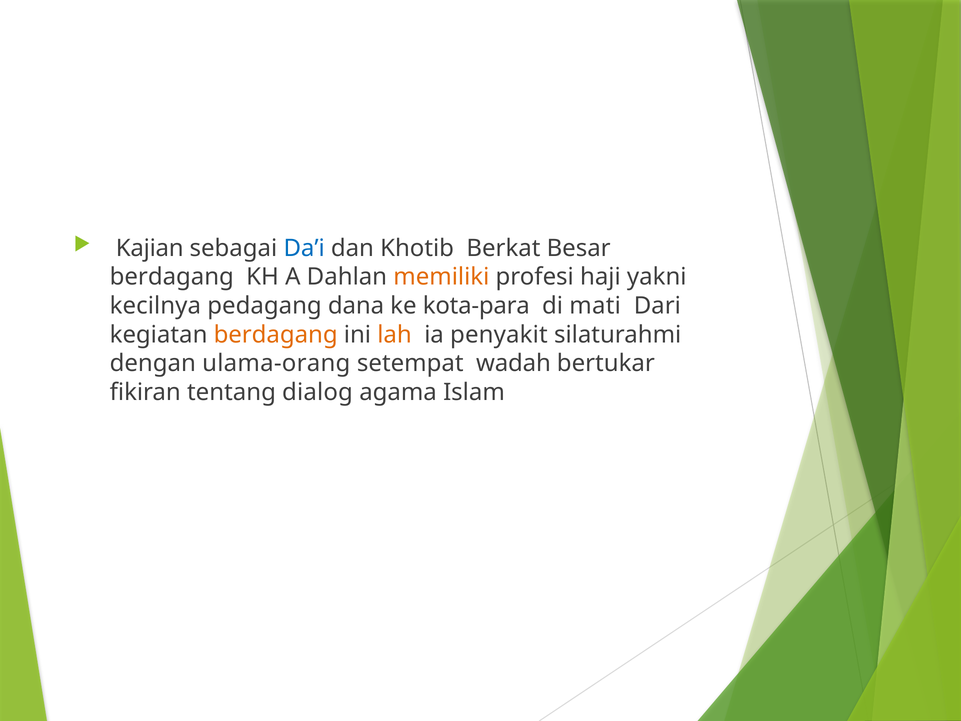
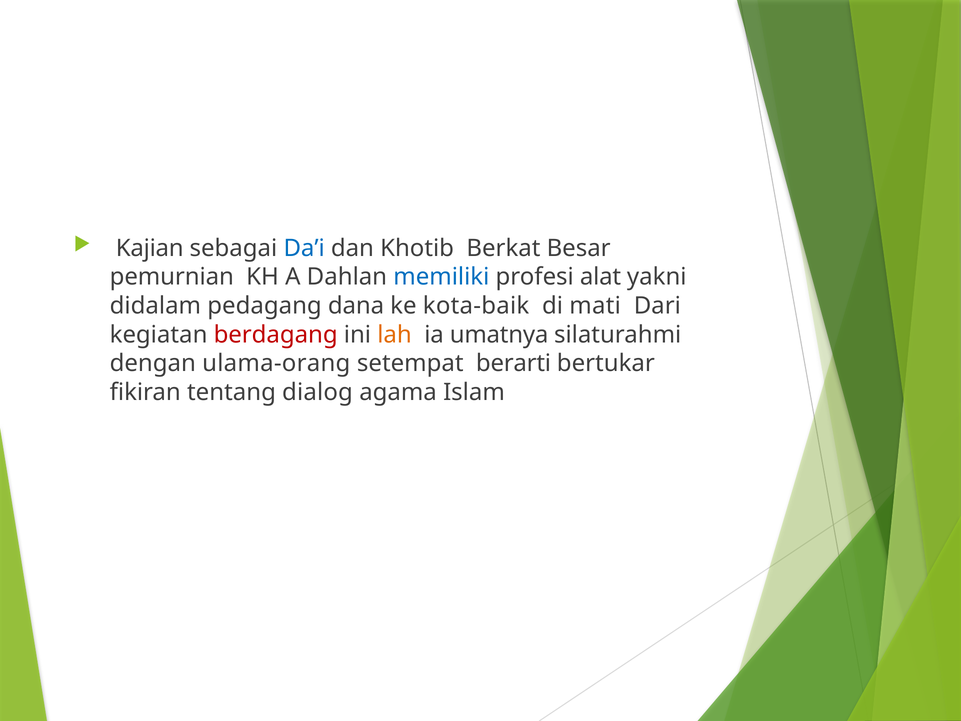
berdagang: berdagang -> pemurnian (172, 277)
memiliki colour: orange -> blue (441, 277)
haji: haji -> alat (601, 277)
kecilnya: kecilnya -> didalam (155, 306)
kota-para: kota-para -> kota-baik (476, 306)
berdagang colour: orange -> red (276, 334)
penyakit: penyakit -> umatnya (499, 334)
wadah: wadah -> berarti (514, 363)
